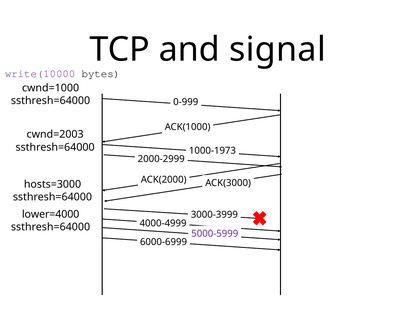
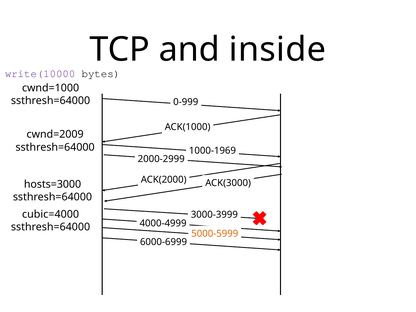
signal: signal -> inside (277, 50)
cwnd=2003: cwnd=2003 -> cwnd=2009 (55, 134)
1000-1973: 1000-1973 -> 1000-1969 (212, 151)
lower=4000: lower=4000 -> cubic=4000 (51, 214)
5000-5999 colour: purple -> orange (215, 234)
